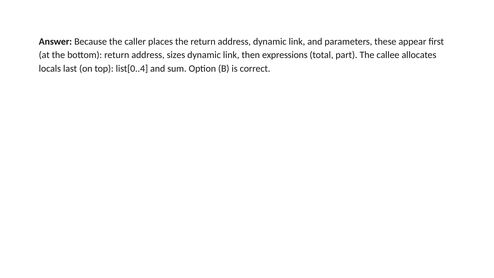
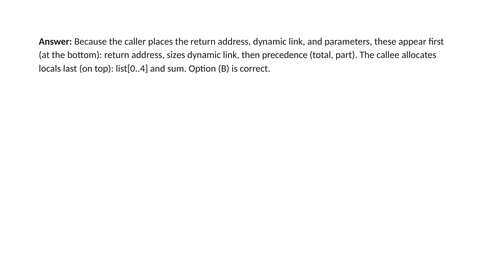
expressions: expressions -> precedence (285, 55)
